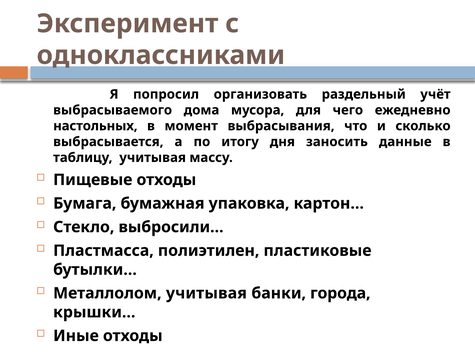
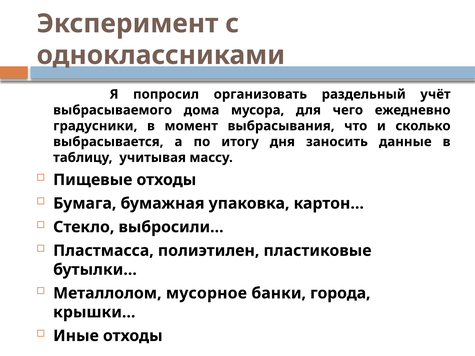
настольных: настольных -> градусники (95, 126)
Металлолом учитывая: учитывая -> мусорное (206, 293)
